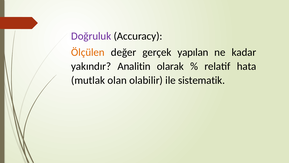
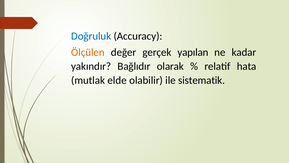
Doğruluk colour: purple -> blue (91, 36)
Analitin: Analitin -> Bağlıdır (134, 66)
olan: olan -> elde (117, 80)
